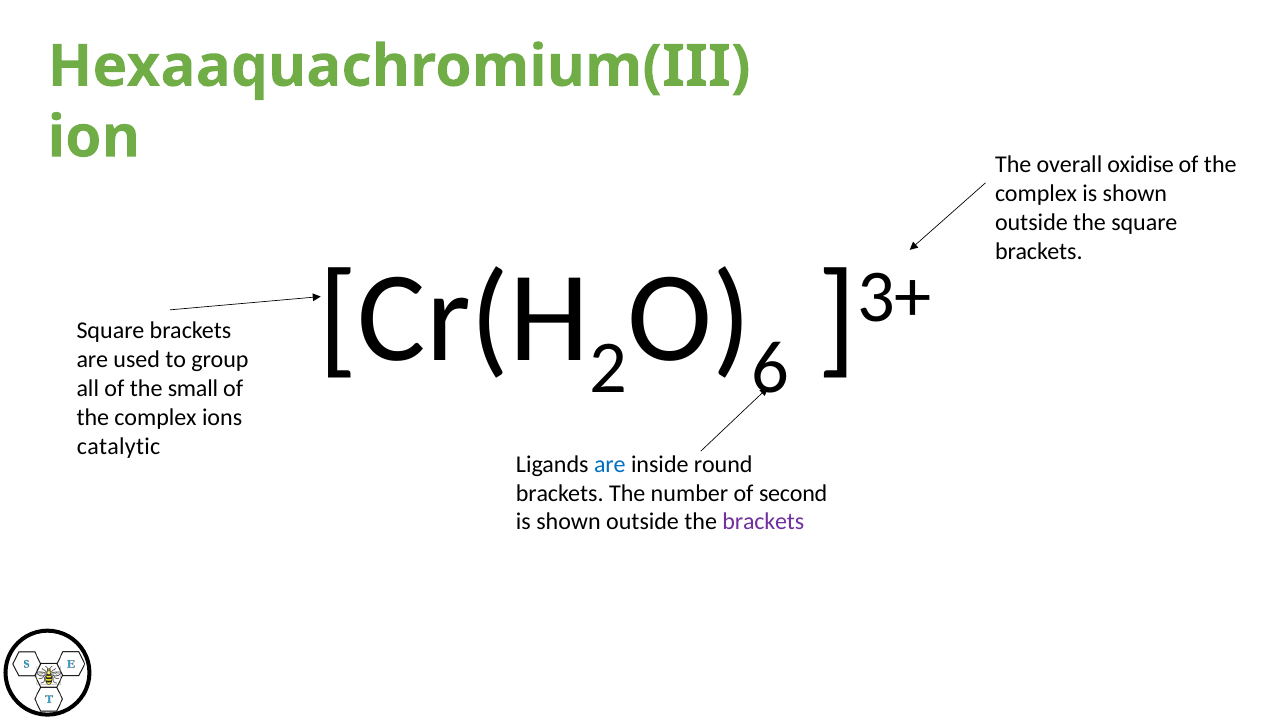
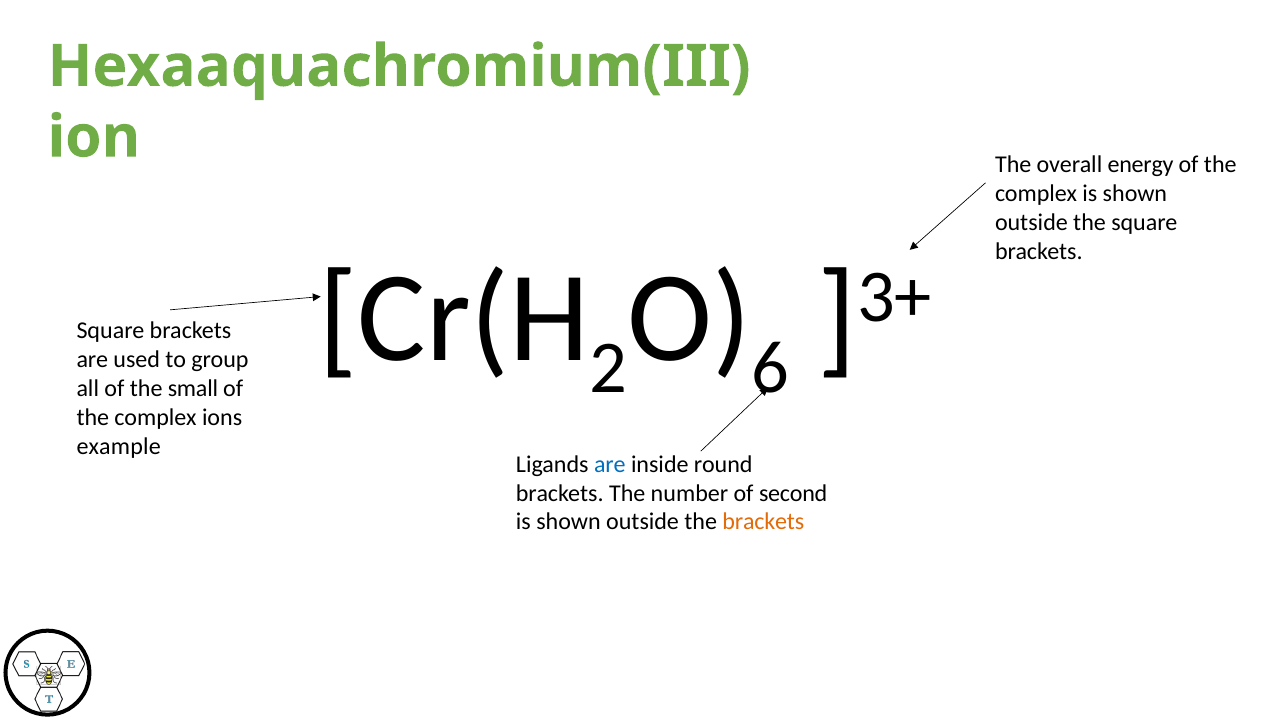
oxidise: oxidise -> energy (1141, 165)
catalytic: catalytic -> example (119, 446)
brackets colour: purple -> orange (763, 522)
